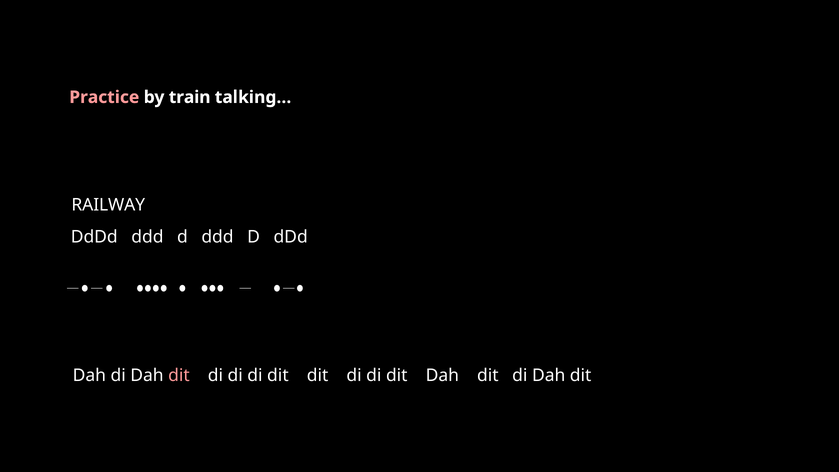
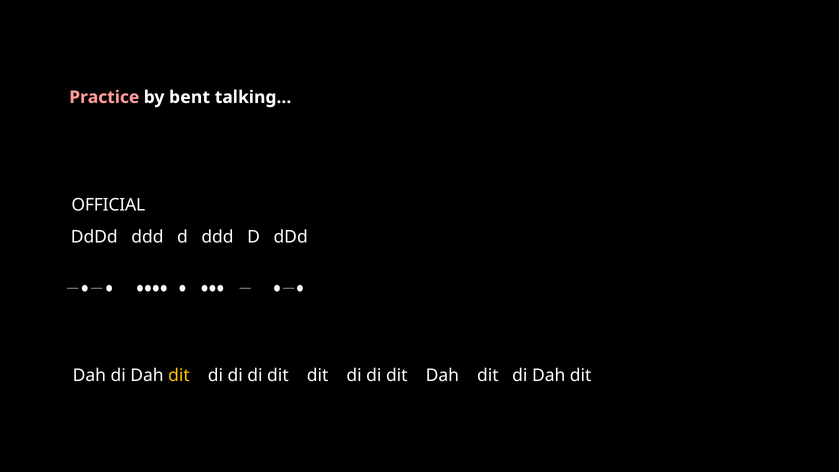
train: train -> bent (190, 97)
RAILWAY: RAILWAY -> OFFICIAL (108, 205)
dit colour: pink -> yellow (179, 375)
